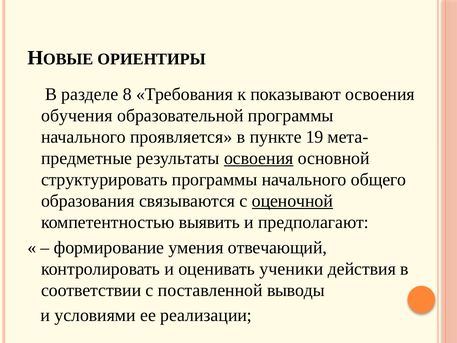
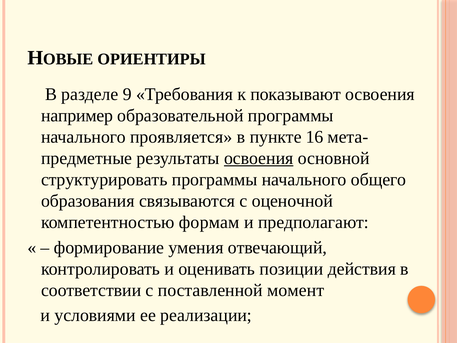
8: 8 -> 9 (127, 94)
обучения: обучения -> например (77, 115)
19: 19 -> 16 (315, 137)
оценочной underline: present -> none (292, 201)
выявить: выявить -> формам (209, 222)
ученики: ученики -> позиции (291, 269)
выводы: выводы -> момент (296, 290)
